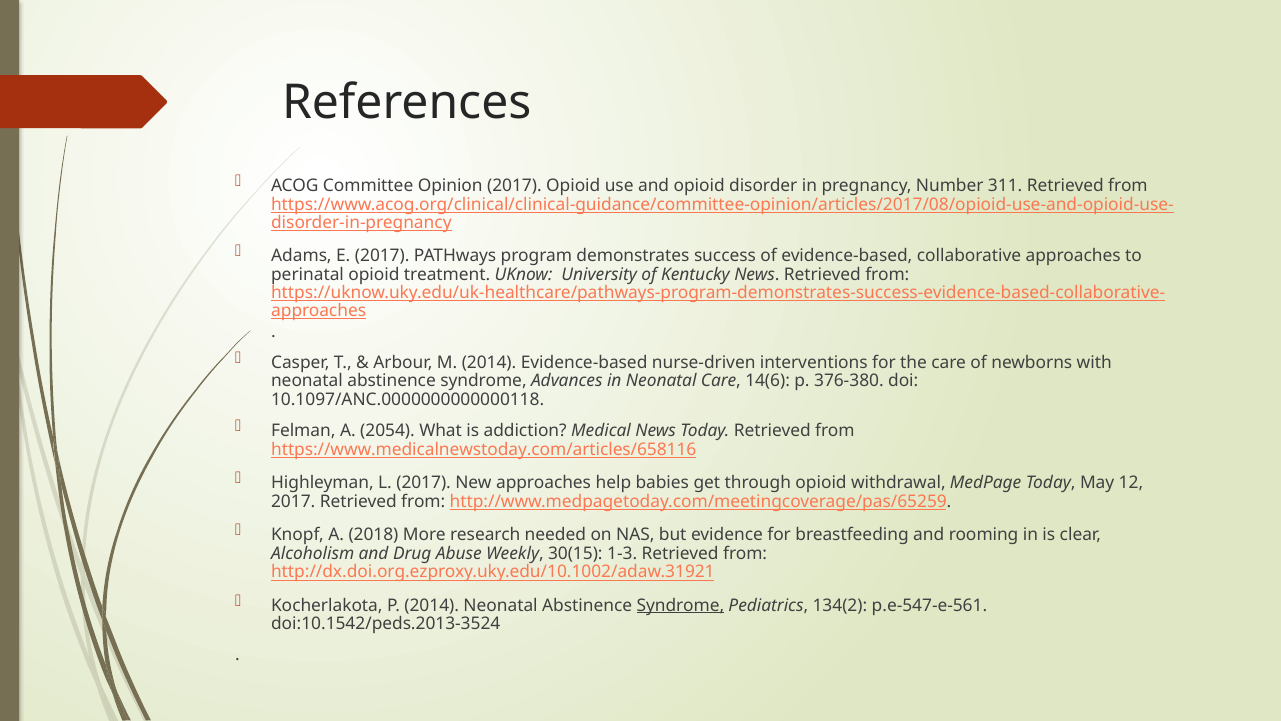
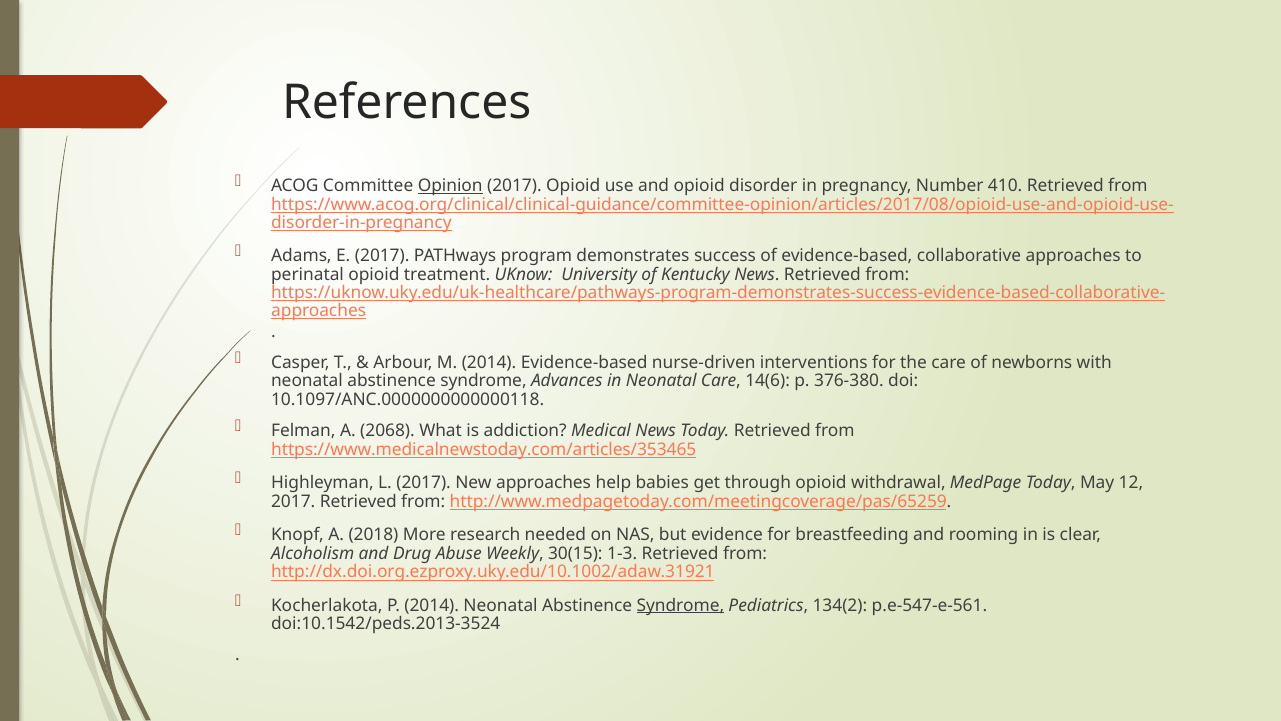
Opinion underline: none -> present (450, 186)
311: 311 -> 410 (1005, 186)
2054: 2054 -> 2068 (388, 431)
https://www.medicalnewstoday.com/articles/658116: https://www.medicalnewstoday.com/articles/658116 -> https://www.medicalnewstoday.com/articles/353465 (484, 449)
